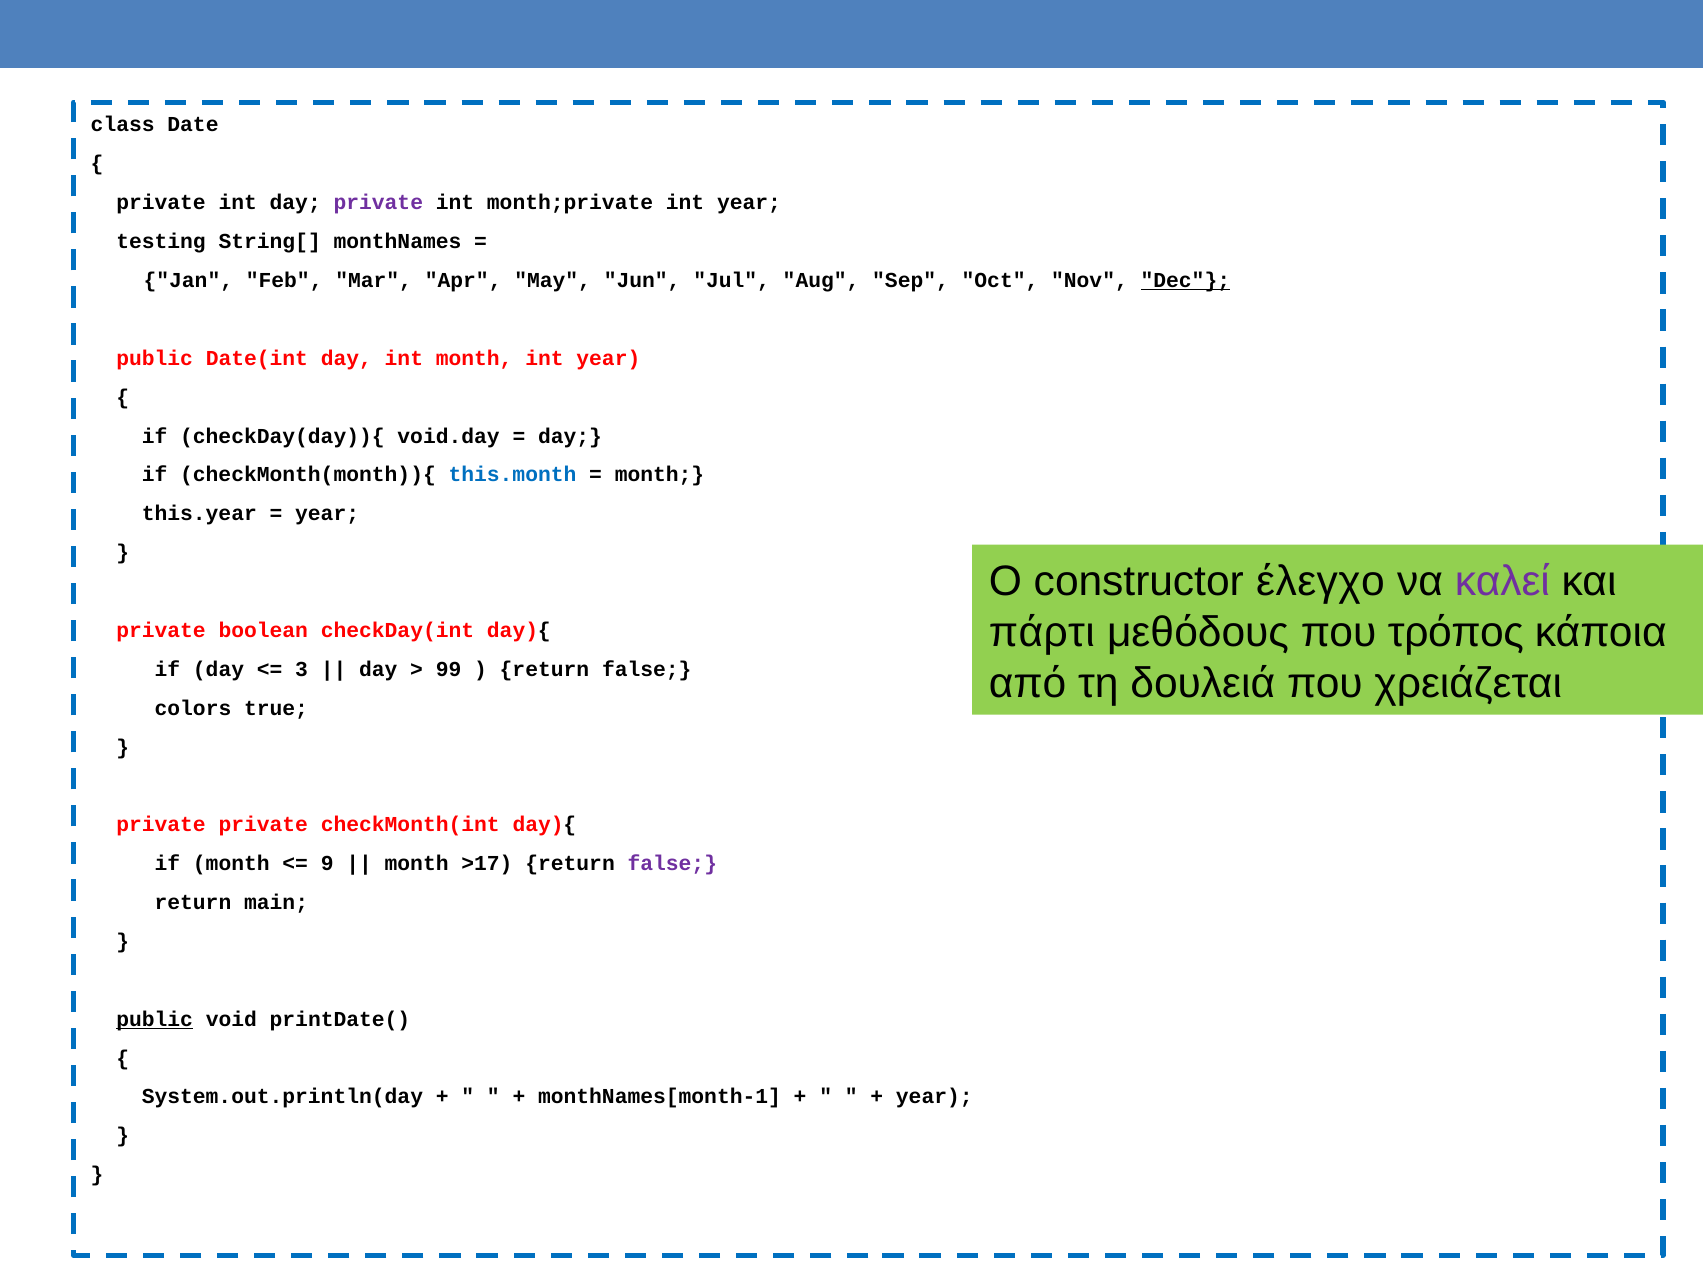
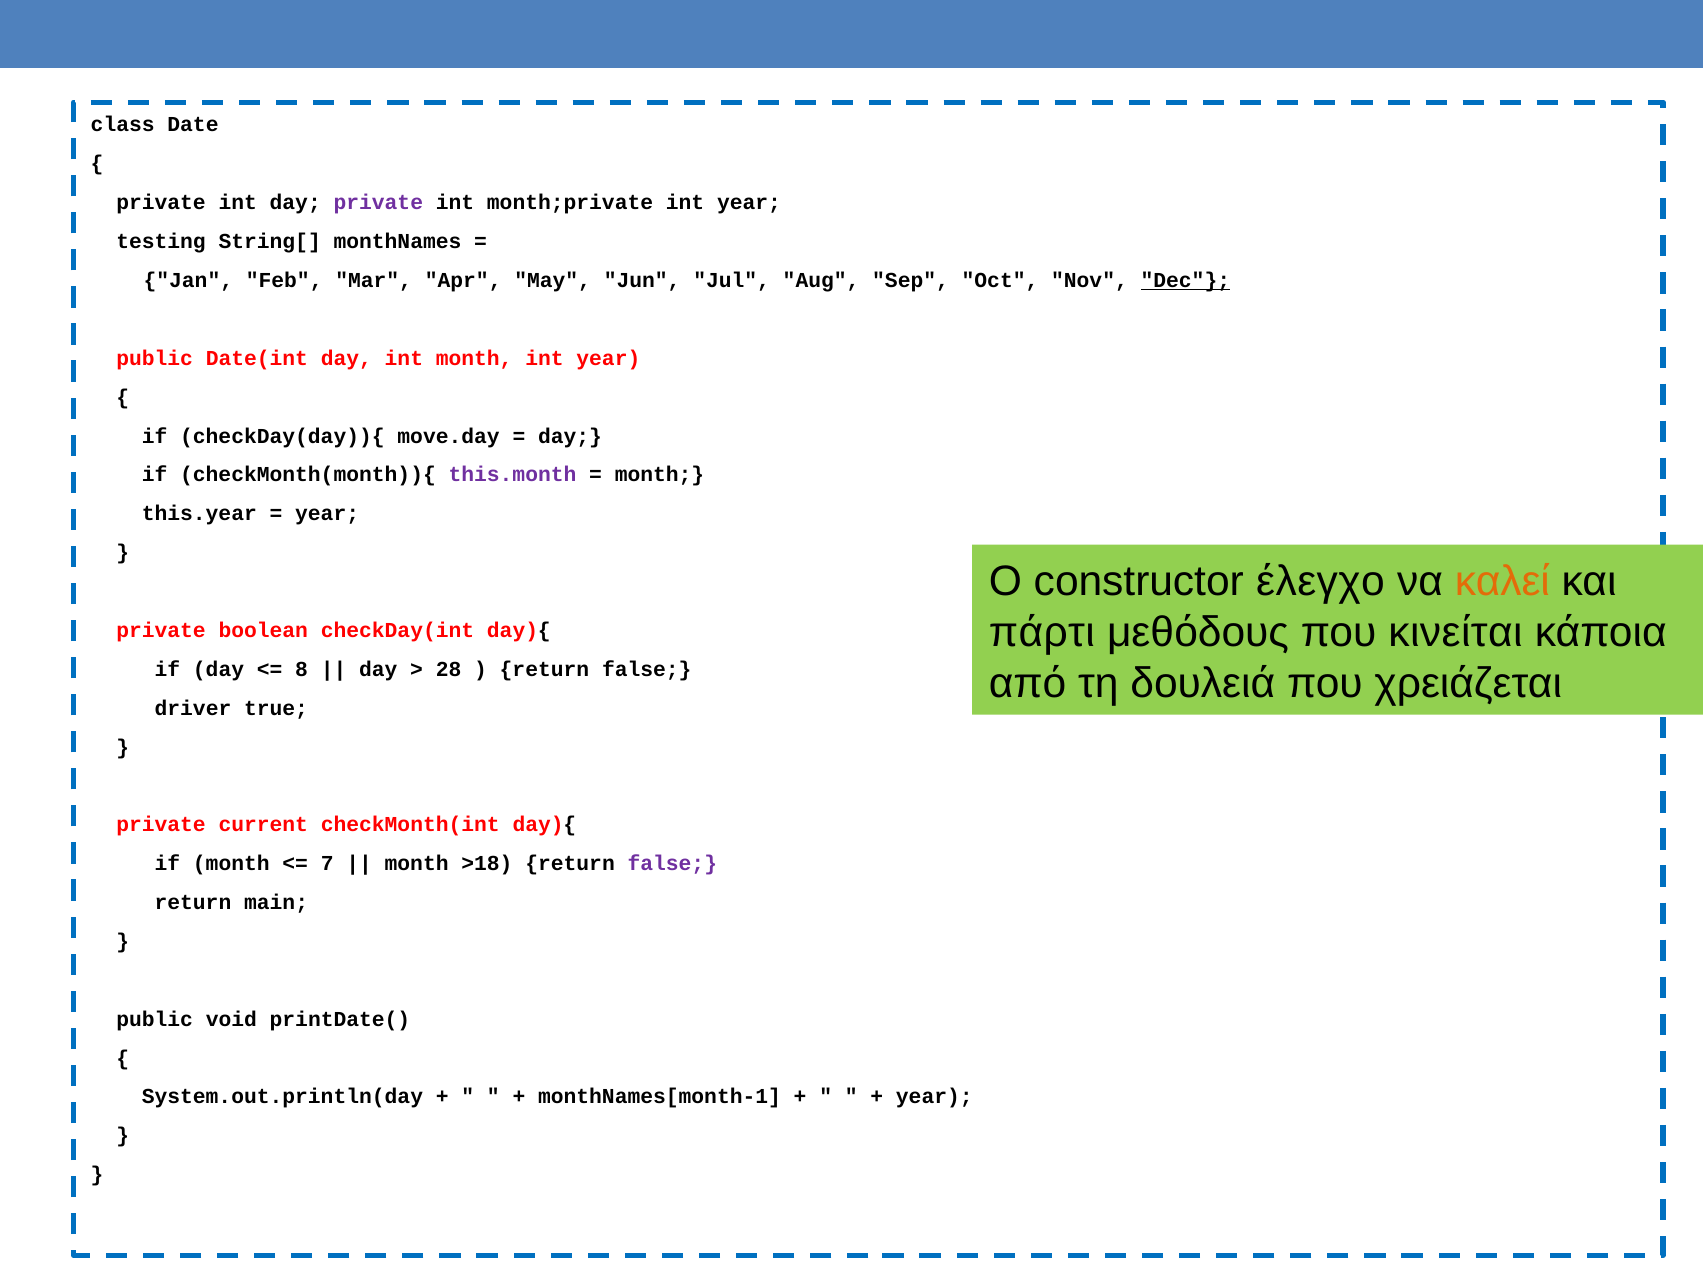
void.day: void.day -> move.day (449, 436)
this.month colour: blue -> purple (512, 475)
καλεί colour: purple -> orange (1502, 582)
τρόπος: τρόπος -> κινείται (1456, 633)
3: 3 -> 8 (302, 669)
99: 99 -> 28 (449, 669)
colors: colors -> driver (193, 708)
private private: private -> current (263, 825)
9: 9 -> 7 (327, 864)
>17: >17 -> >18 (487, 864)
public underline: present -> none (155, 1019)
